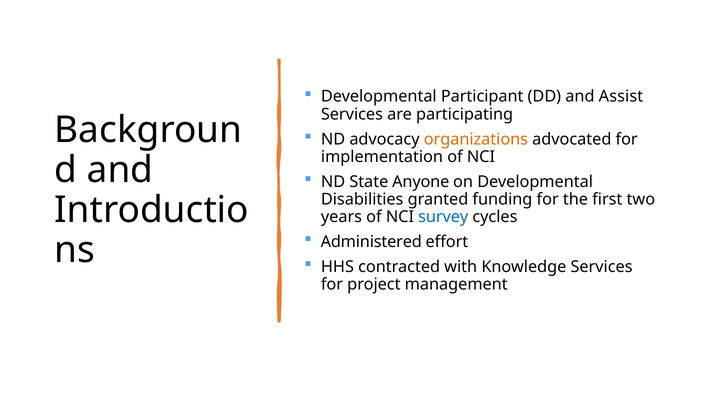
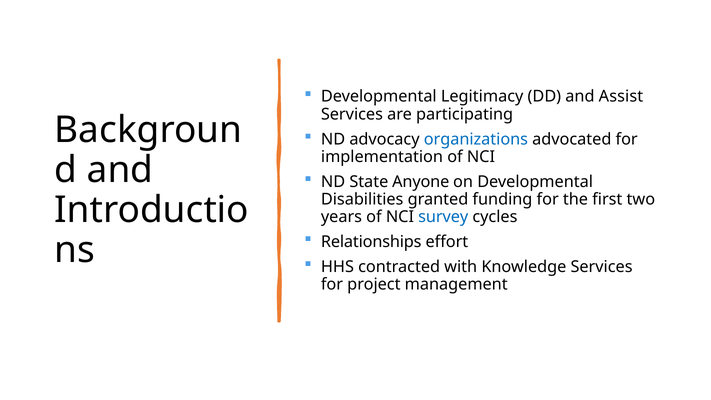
Participant: Participant -> Legitimacy (482, 97)
organizations colour: orange -> blue (476, 139)
Administered: Administered -> Relationships (371, 242)
